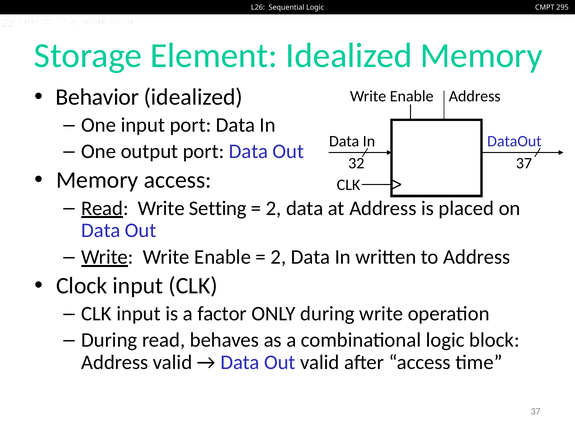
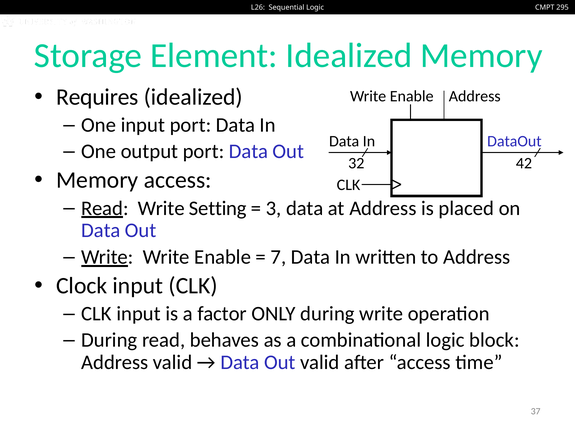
Behavior: Behavior -> Requires (97, 97)
32 37: 37 -> 42 (524, 163)
2: 2 -> 3 (274, 208)
2: 2 -> 7 (278, 257)
